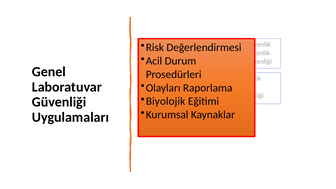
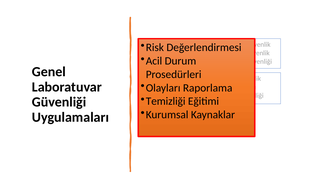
Biyolojik: Biyolojik -> Temizliği (166, 101)
